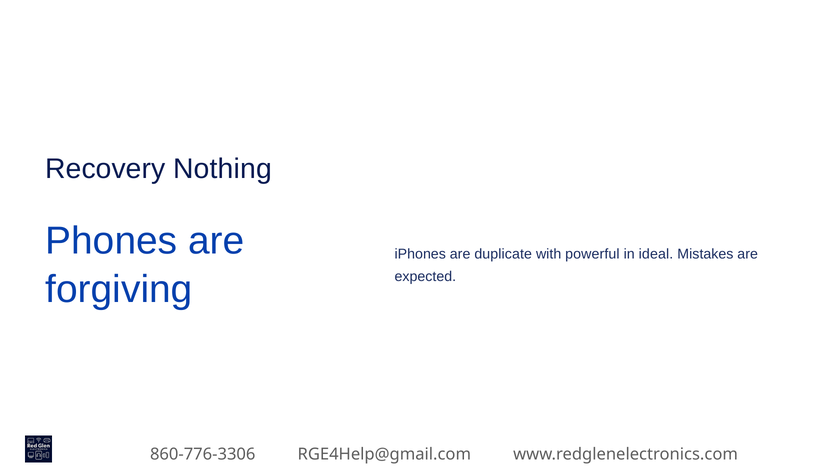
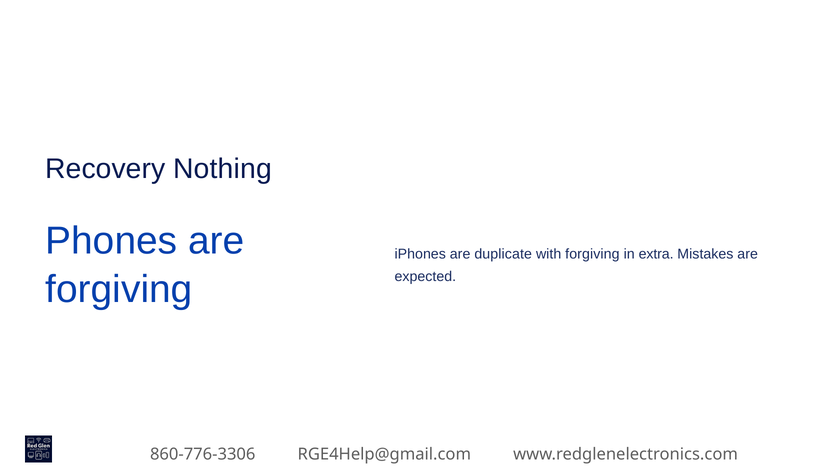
with powerful: powerful -> forgiving (592, 254)
ideal: ideal -> extra (656, 254)
